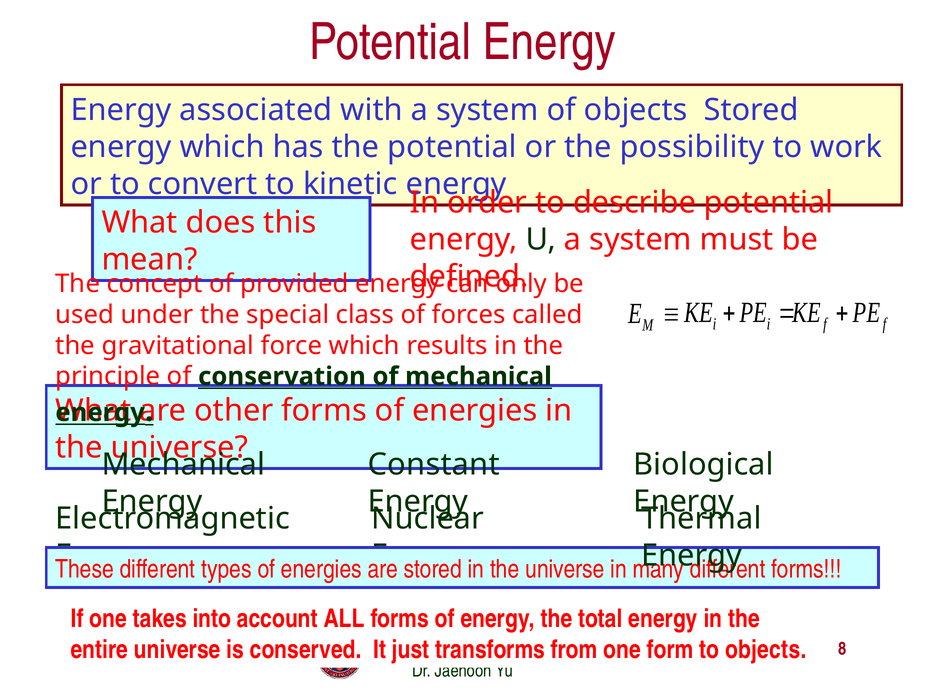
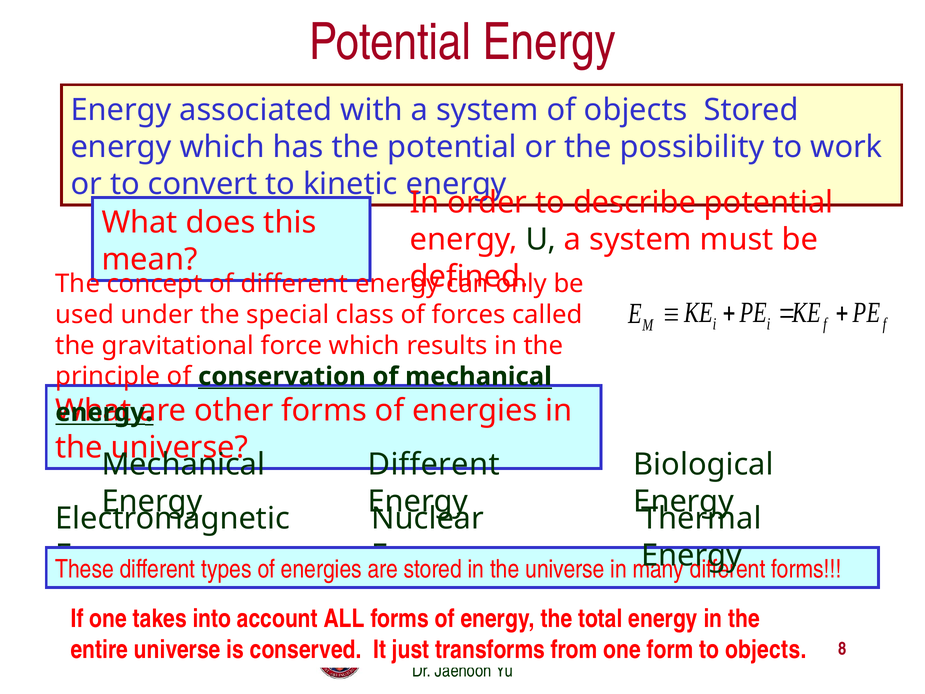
of provided: provided -> different (294, 284)
Constant: Constant -> Different (434, 465)
